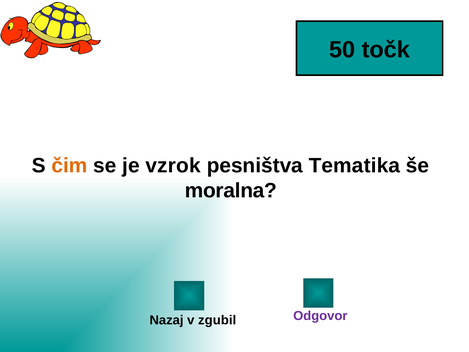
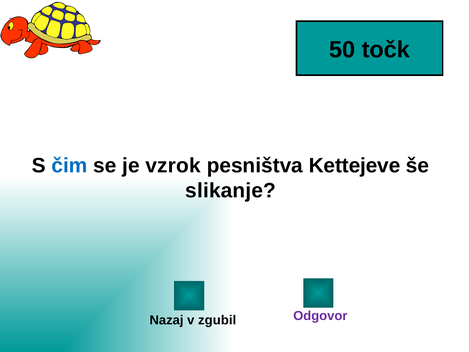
čim colour: orange -> blue (70, 166)
Tematika: Tematika -> Kettejeve (355, 166)
moralna: moralna -> slikanje (231, 191)
